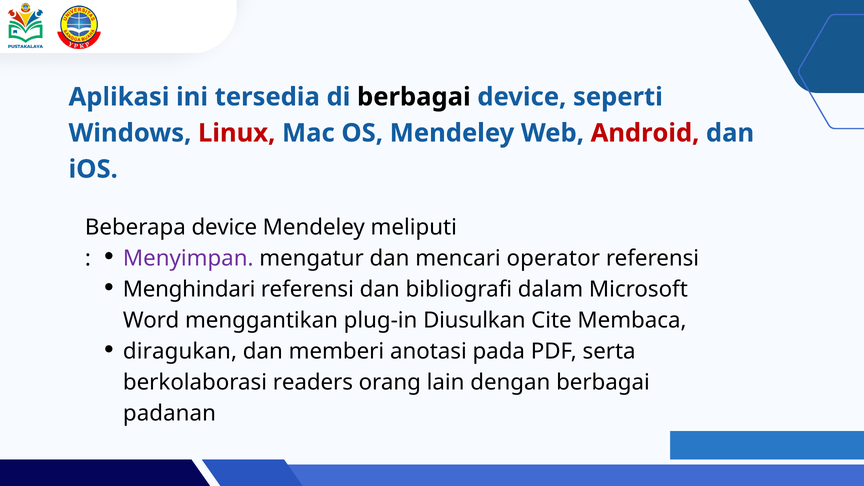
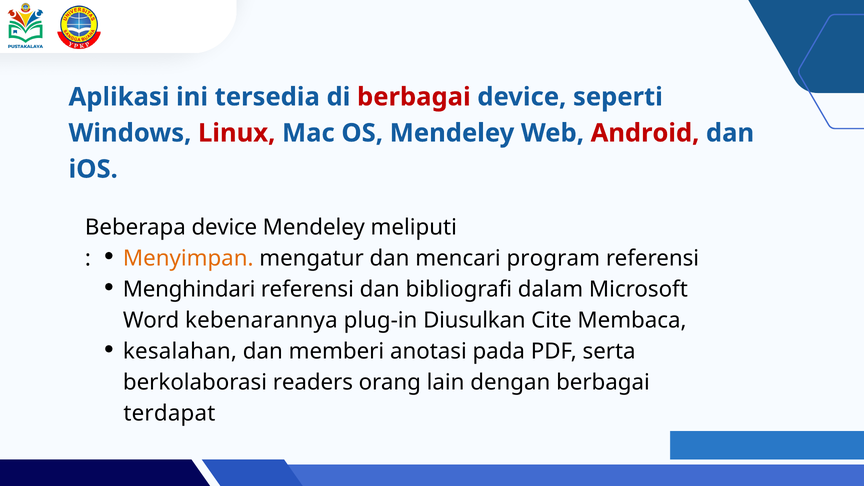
berbagai colour: black -> red (414, 97)
Menyimpan colour: purple -> orange (188, 258)
operator: operator -> program (553, 258)
menggantikan: menggantikan -> kebenarannya (261, 320)
diragukan: diragukan -> kesalahan (180, 351)
padanan: padanan -> terdapat (169, 414)
